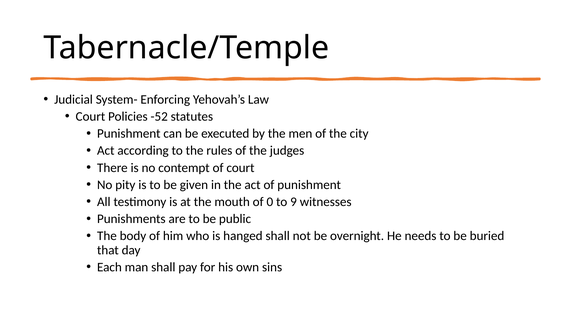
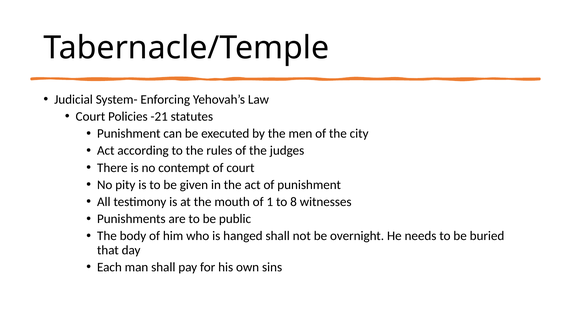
-52: -52 -> -21 (159, 117)
0: 0 -> 1 (270, 202)
9: 9 -> 8 (294, 202)
